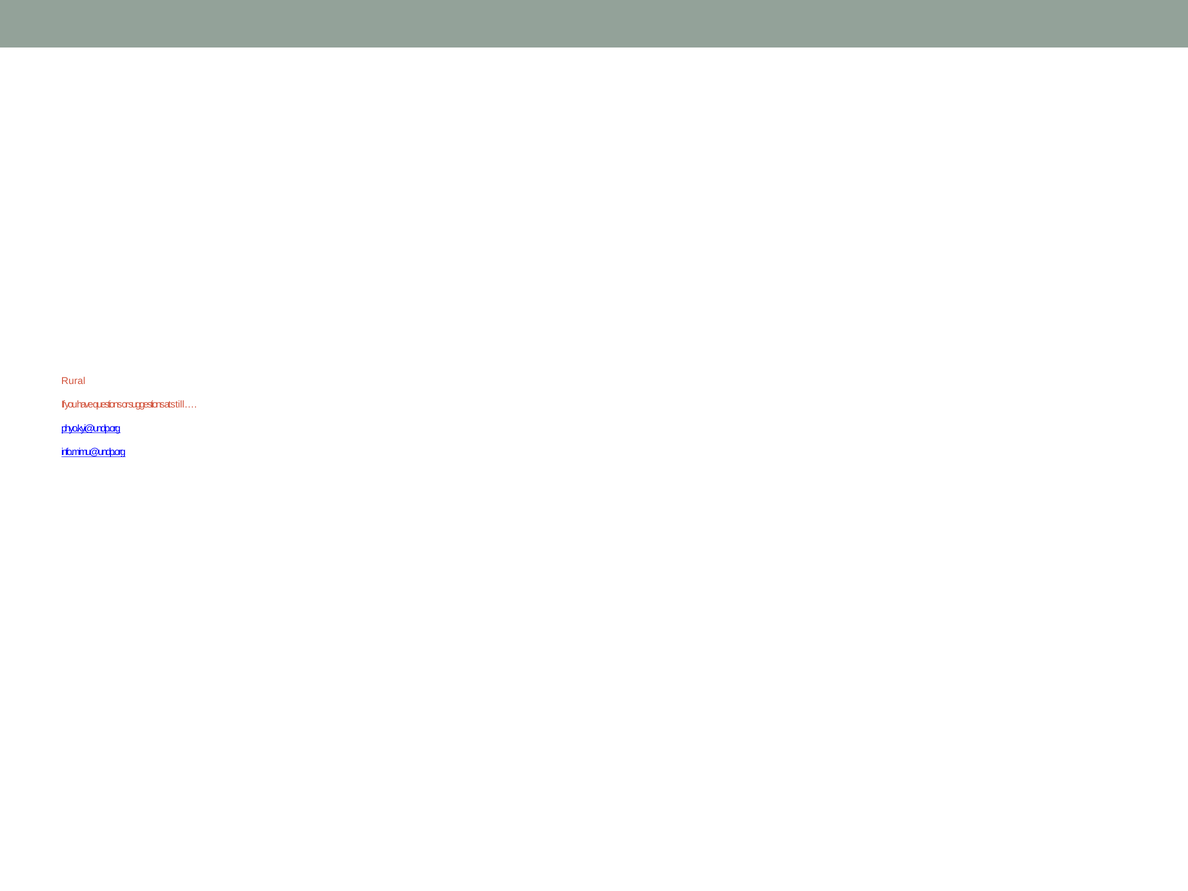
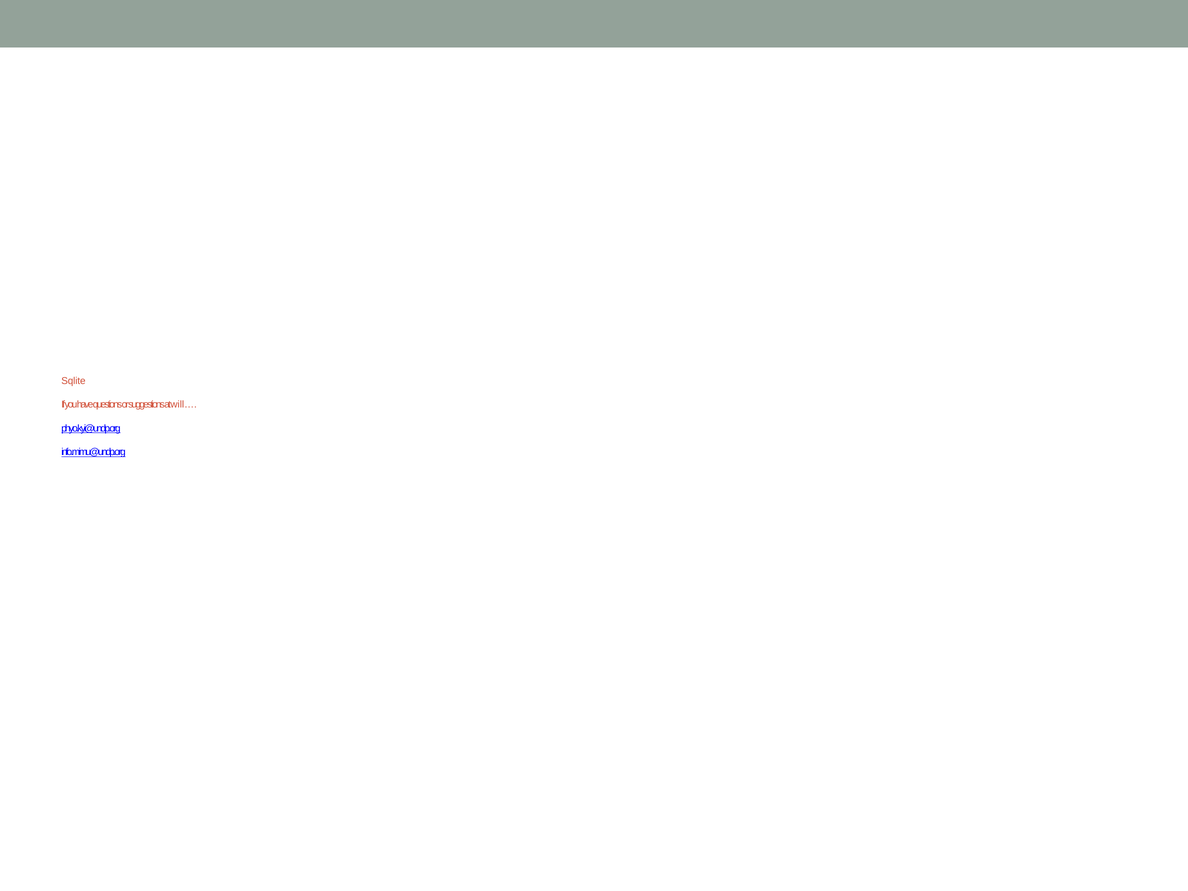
Rural: Rural -> Sqlite (73, 381)
still…: still… -> will… (184, 405)
